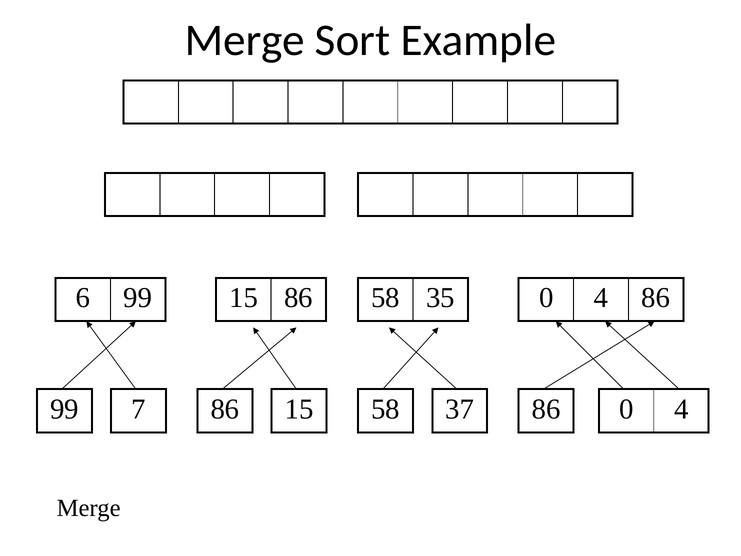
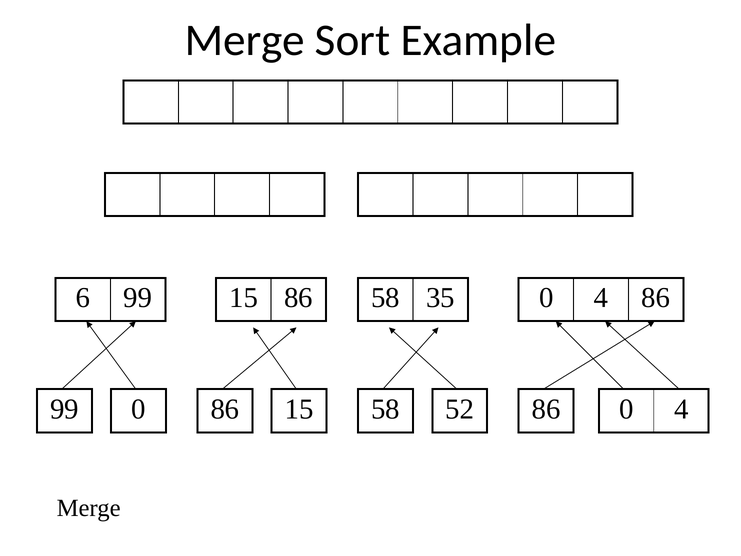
99 7: 7 -> 0 (139, 409)
37: 37 -> 52 (460, 409)
